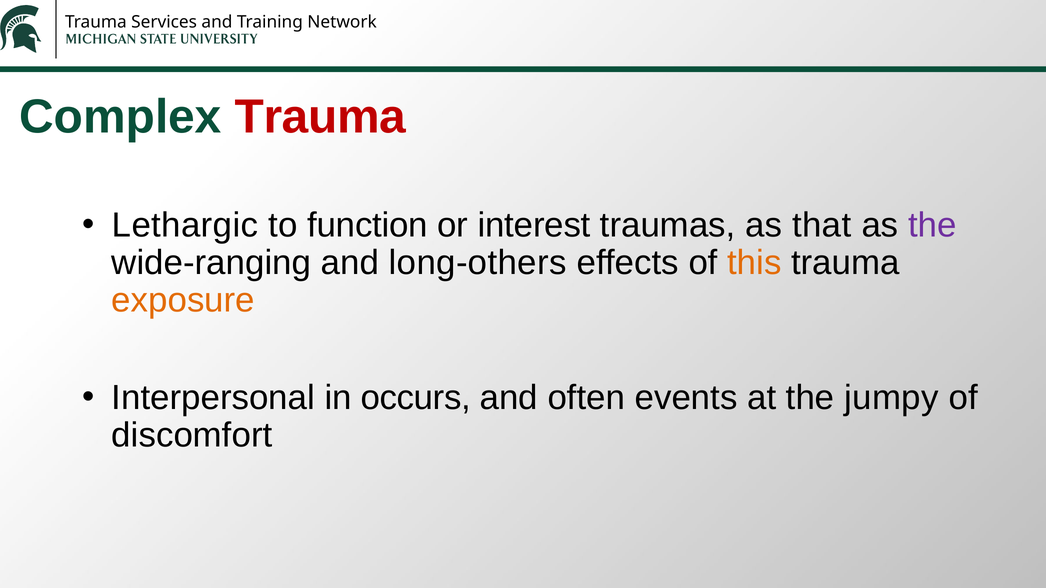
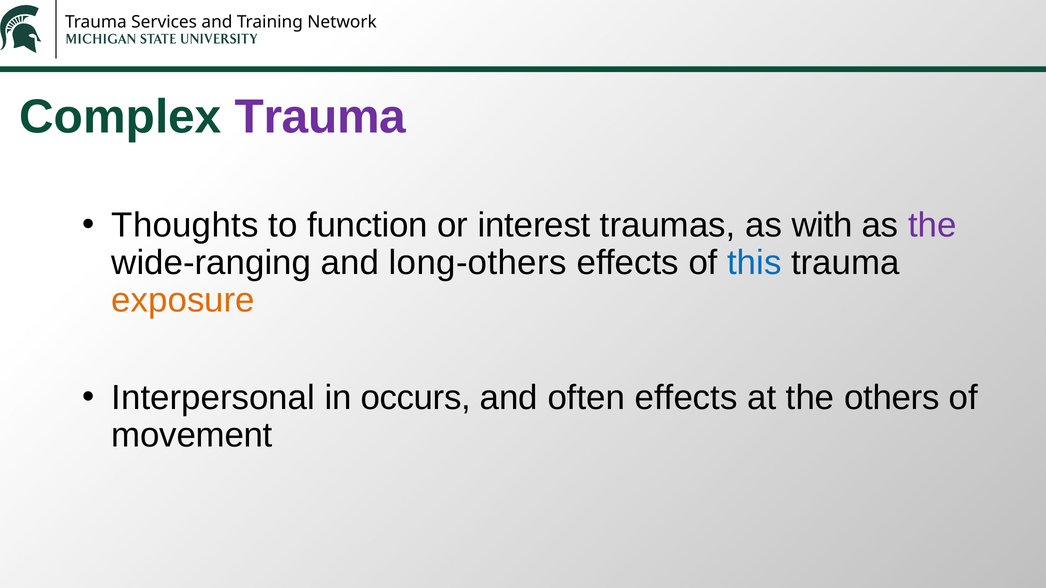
Trauma colour: red -> purple (320, 117)
Lethargic: Lethargic -> Thoughts (185, 225)
that: that -> with (822, 225)
this colour: orange -> blue (754, 263)
often events: events -> effects (686, 398)
jumpy: jumpy -> others (892, 398)
discomfort: discomfort -> movement (192, 436)
